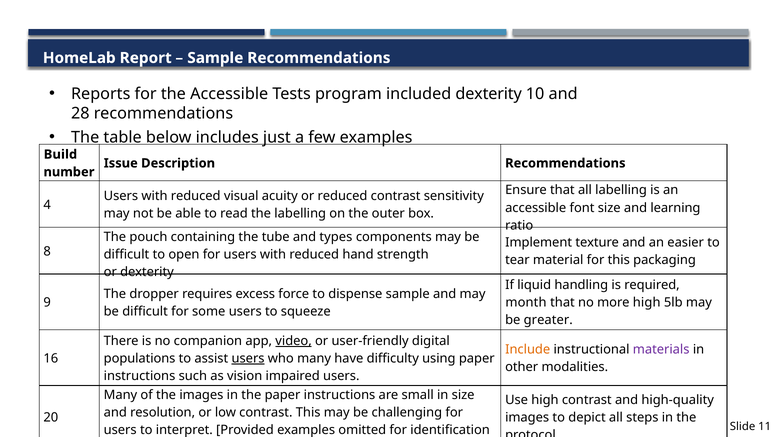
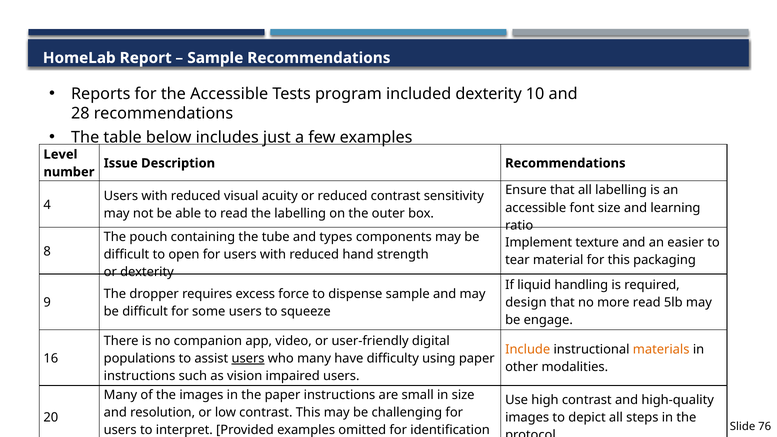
Build: Build -> Level (60, 154)
month: month -> design (526, 303)
more high: high -> read (647, 303)
greater: greater -> engage (548, 320)
video underline: present -> none (294, 341)
materials colour: purple -> orange (661, 350)
11: 11 -> 76 (765, 426)
